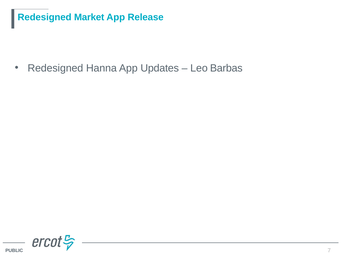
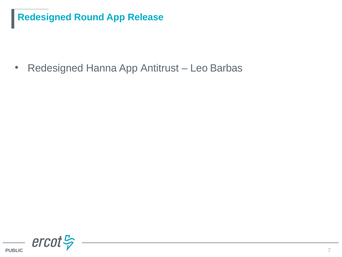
Market: Market -> Round (89, 17)
Updates: Updates -> Antitrust (160, 68)
